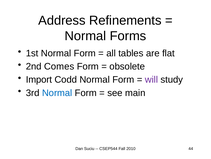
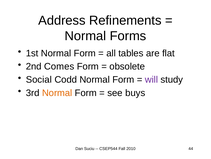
Import: Import -> Social (39, 79)
Normal colour: blue -> orange (57, 92)
main: main -> buys (135, 92)
